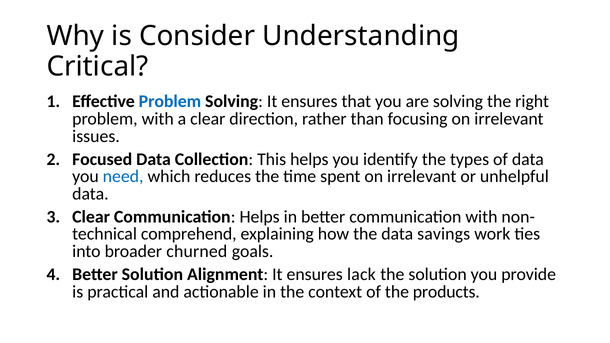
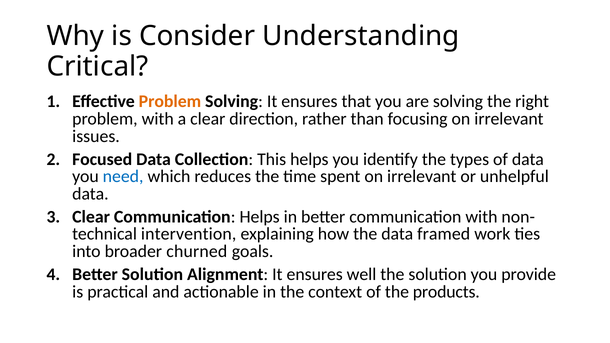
Problem colour: blue -> orange (170, 102)
comprehend: comprehend -> intervention (189, 234)
savings: savings -> framed (444, 234)
lack: lack -> well (362, 275)
